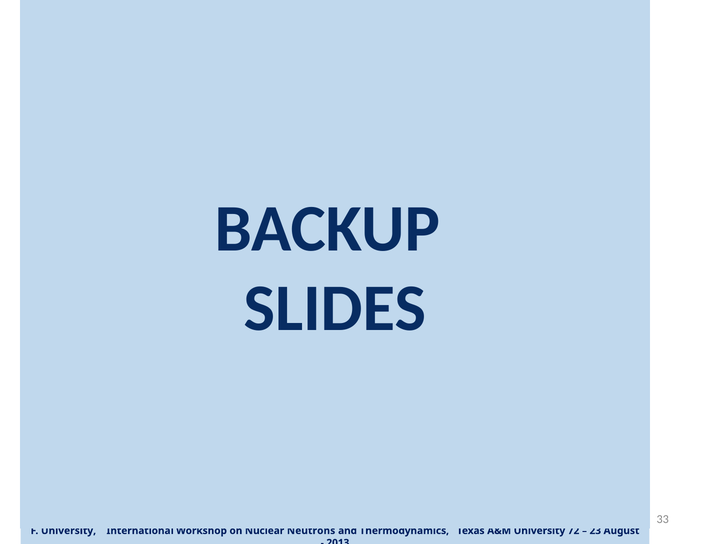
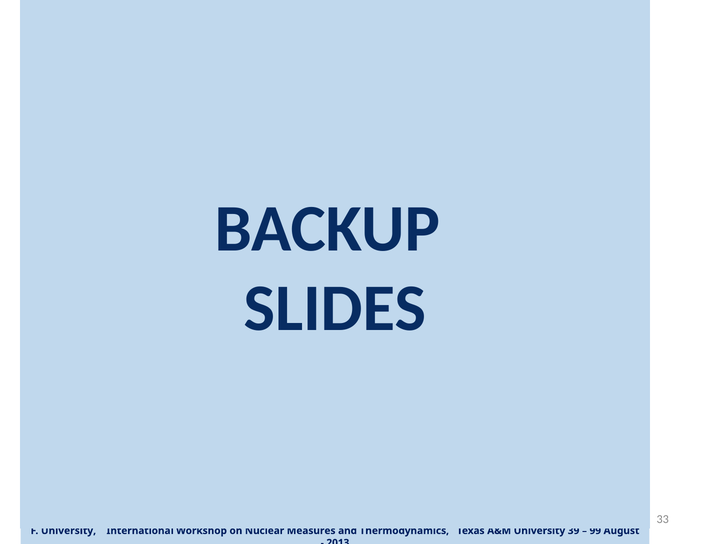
Neutrons: Neutrons -> Measures (311, 531)
72: 72 -> 39 (574, 531)
23: 23 -> 99 (595, 531)
